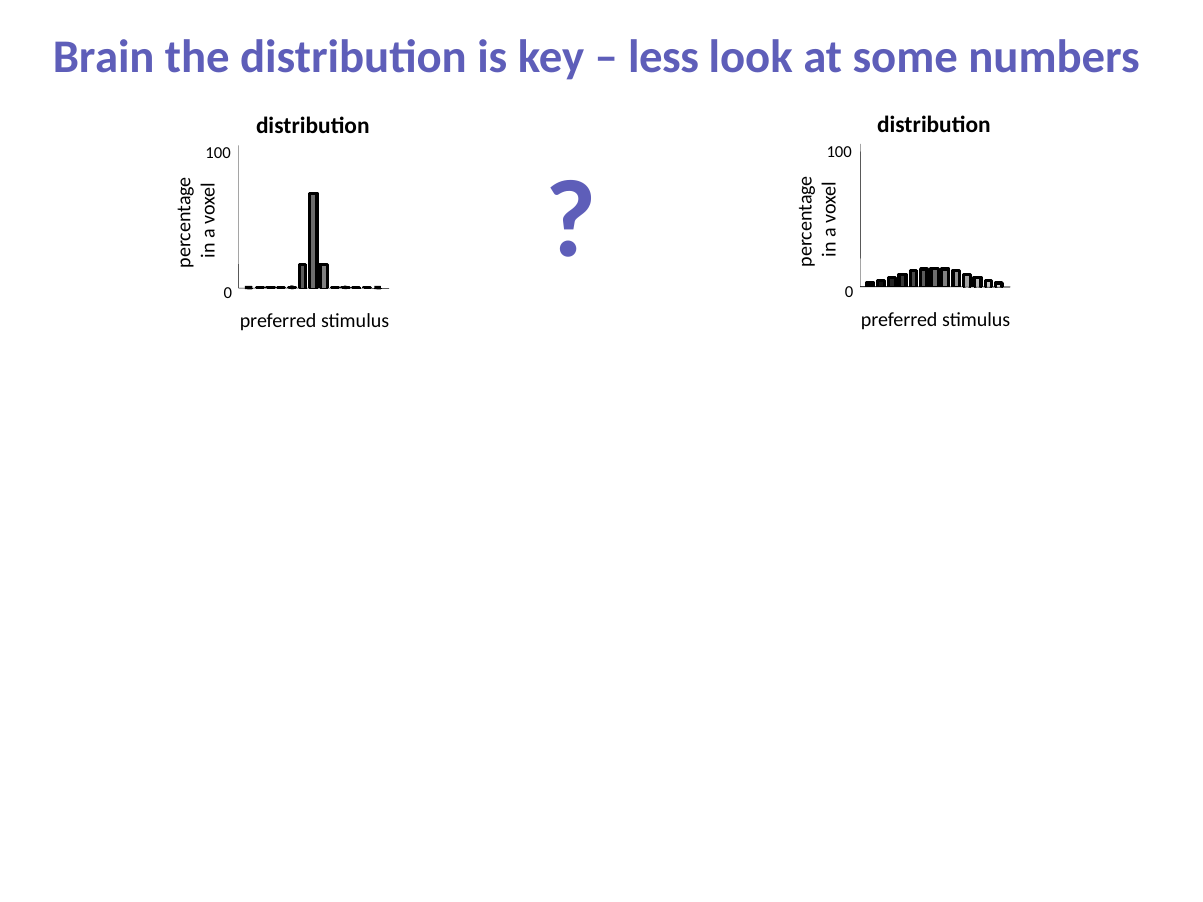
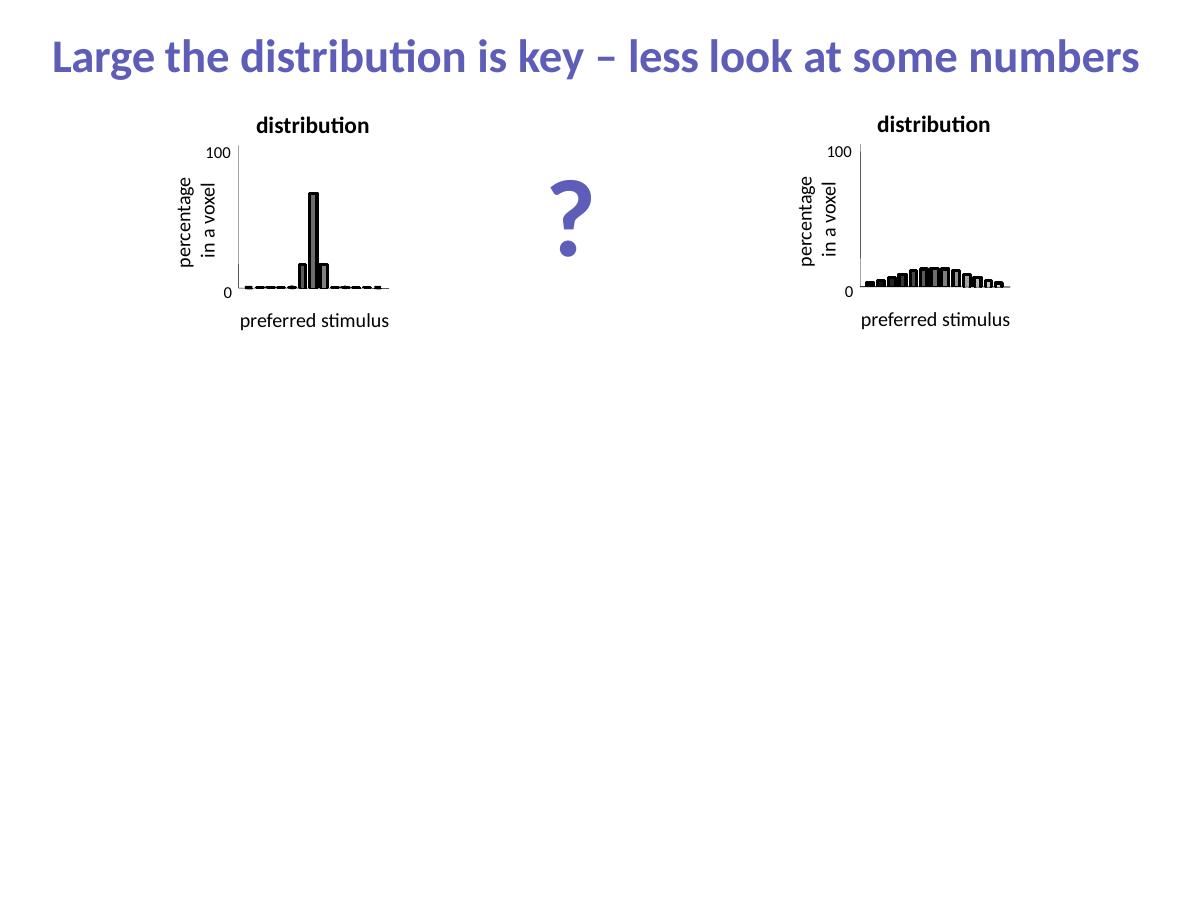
Brain: Brain -> Large (104, 57)
